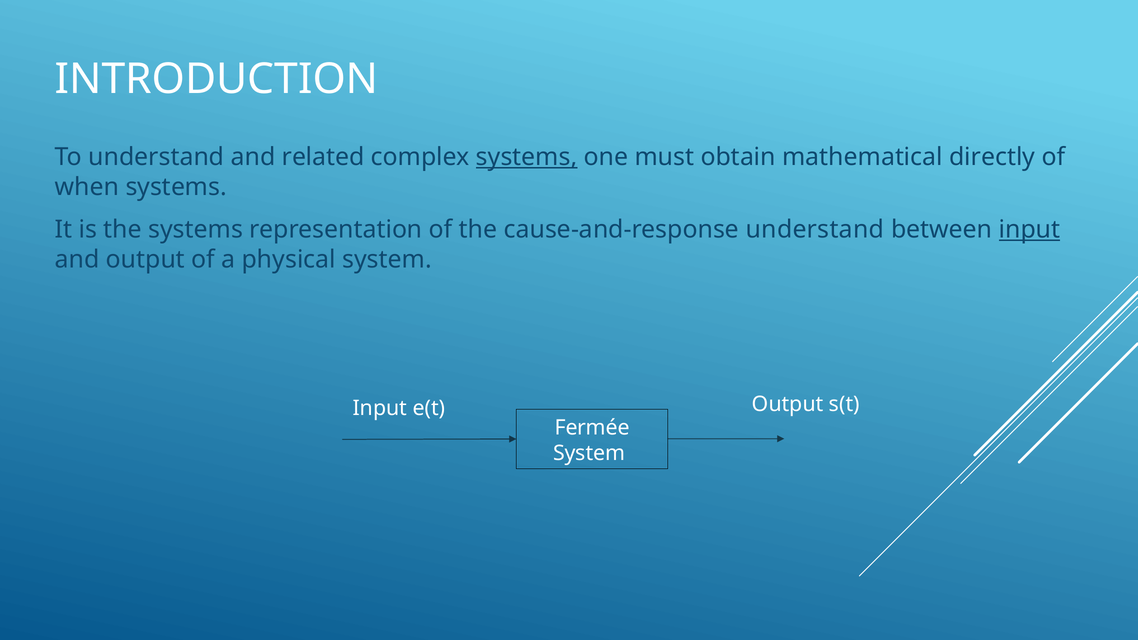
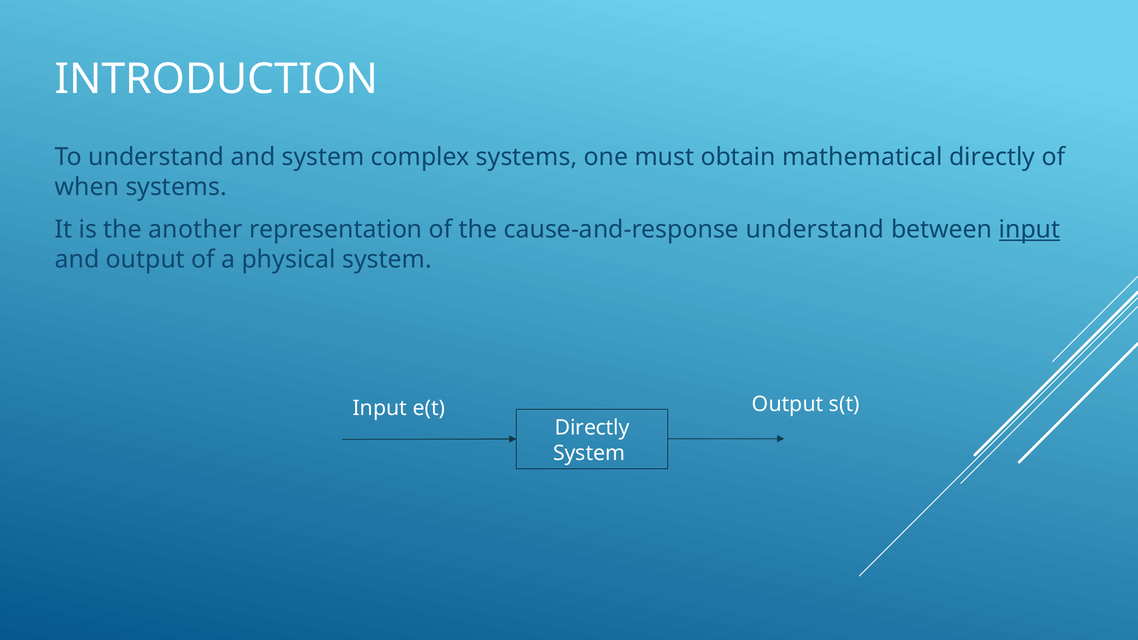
and related: related -> system (323, 157)
systems underline: present -> none (527, 157)
the systems: systems -> another (195, 230)
Fermée: Fermée -> Directly (592, 428)
